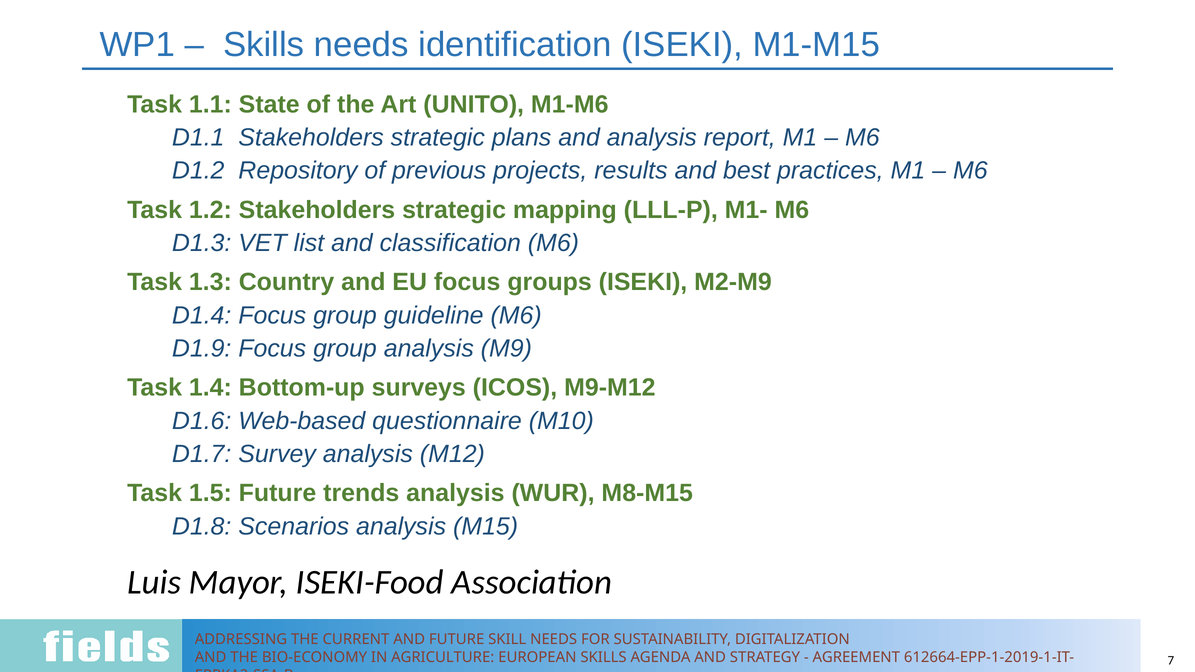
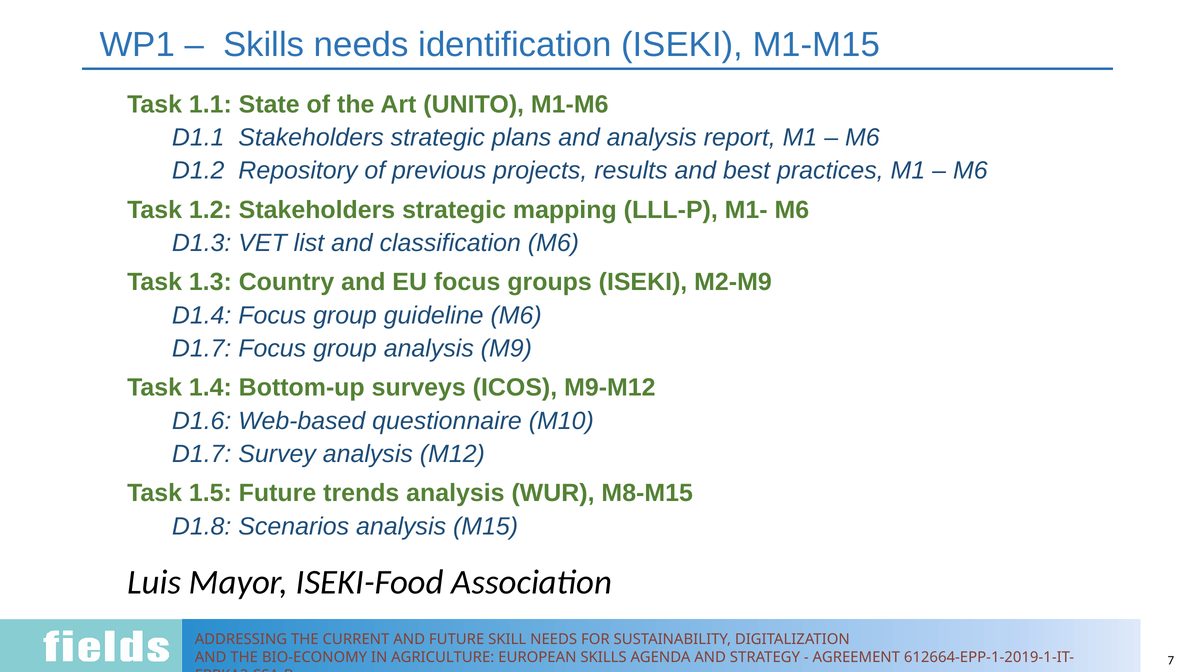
D1.9: D1.9 -> D1.7 (202, 349)
